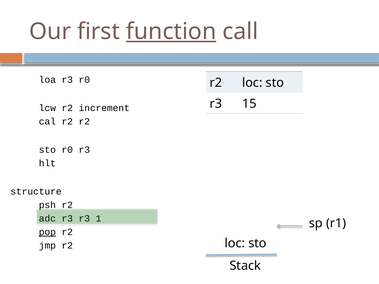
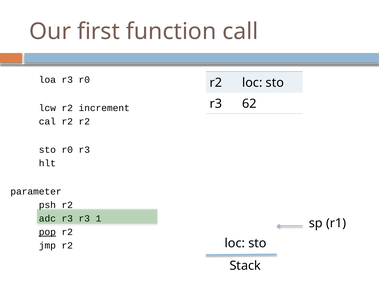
function underline: present -> none (171, 32)
15: 15 -> 62 (249, 104)
structure: structure -> parameter (36, 192)
